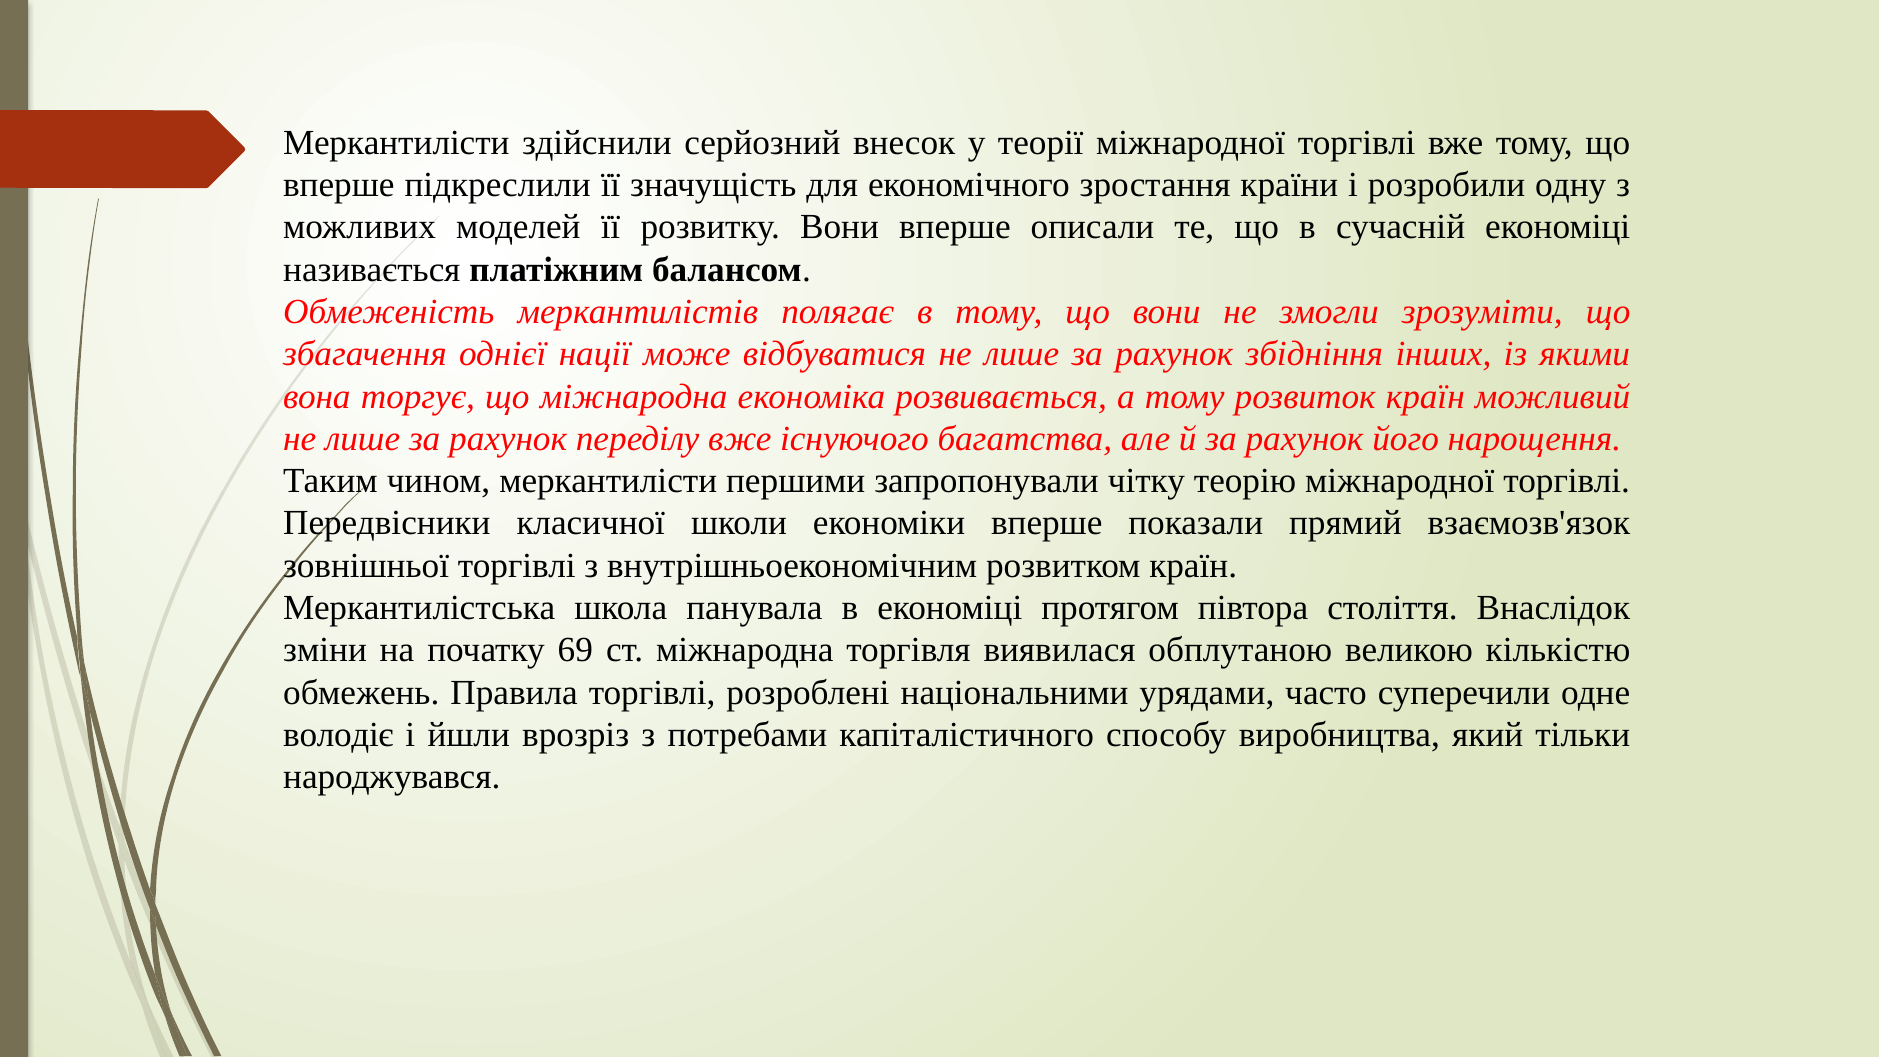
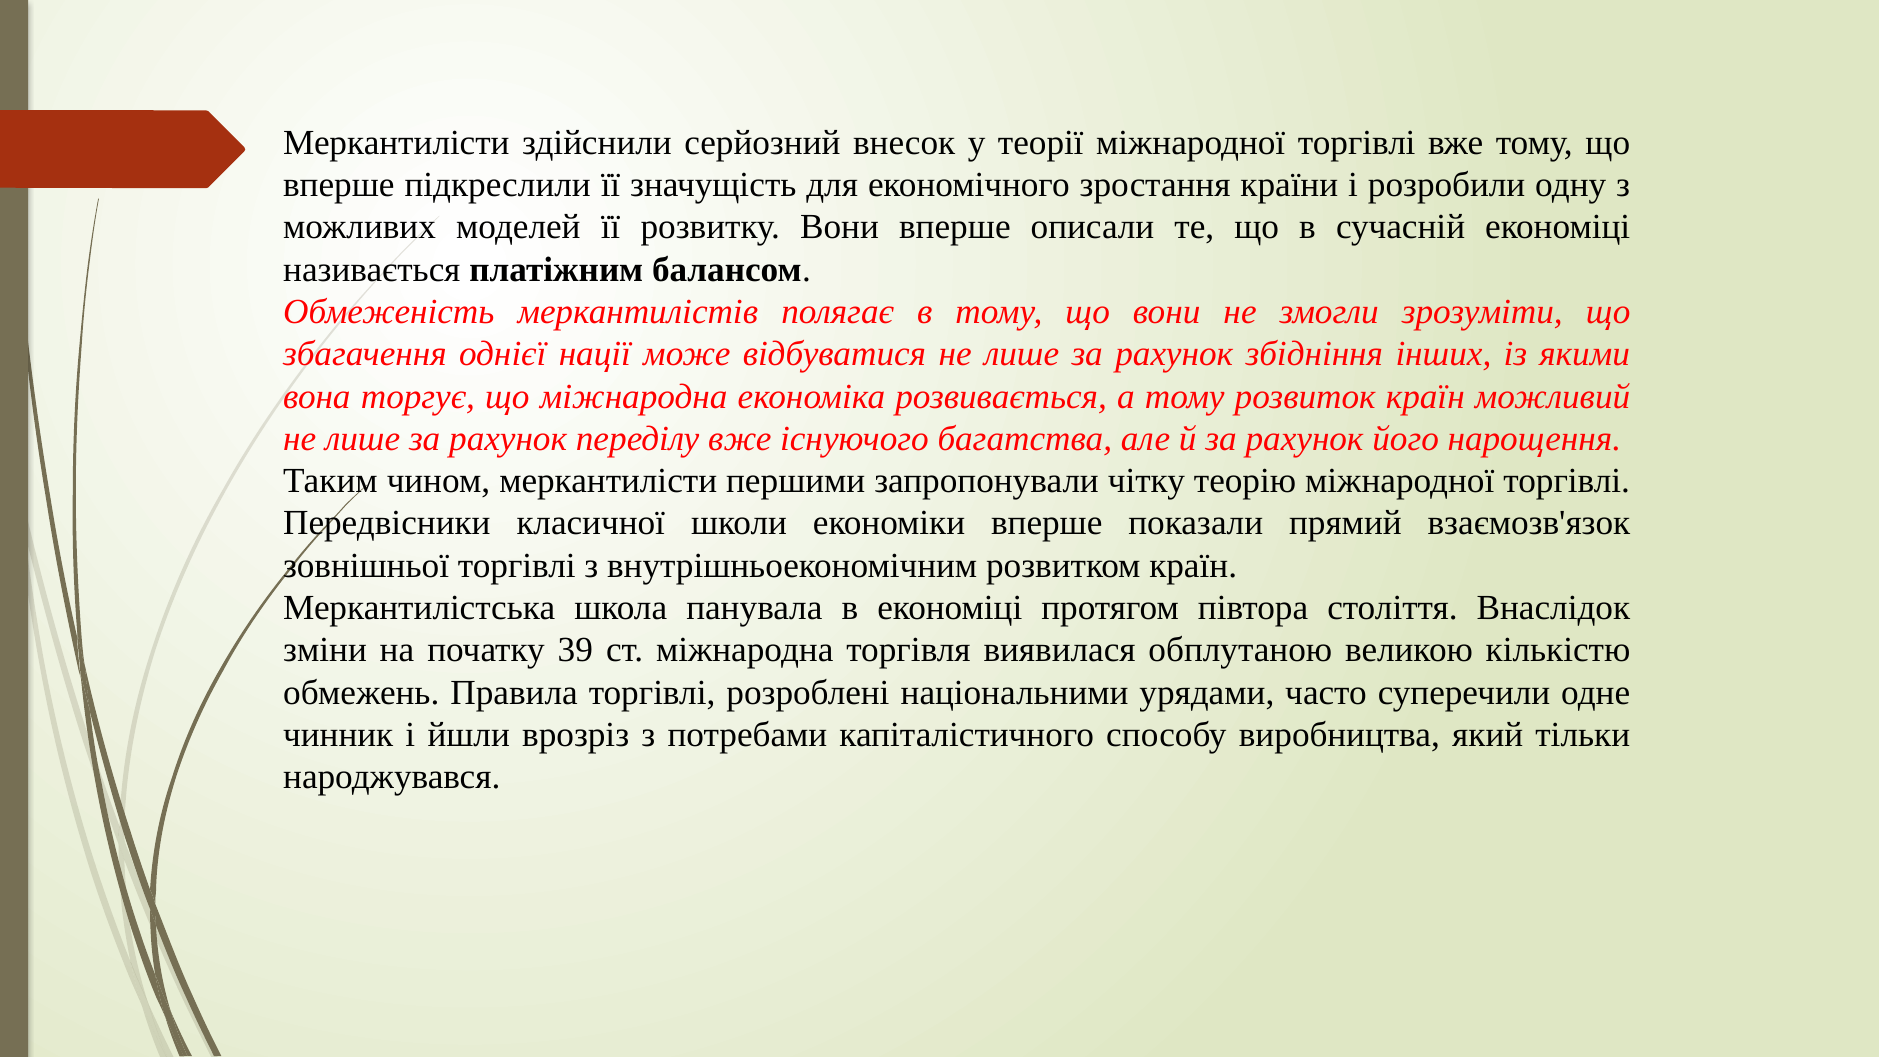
69: 69 -> 39 (575, 650)
володіє: володіє -> чинник (338, 735)
